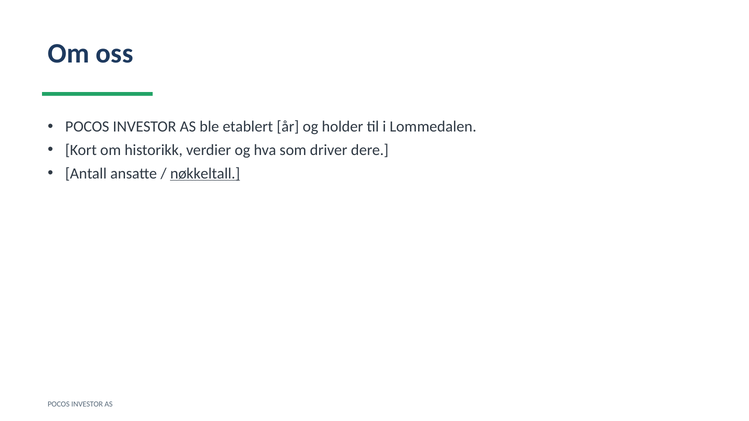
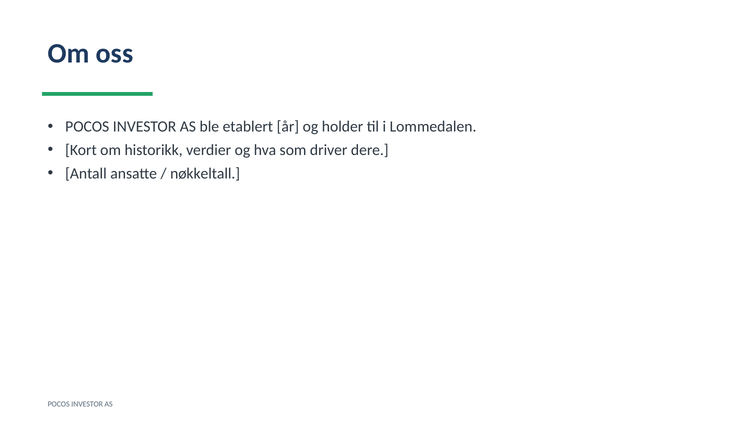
nøkkeltall underline: present -> none (205, 174)
